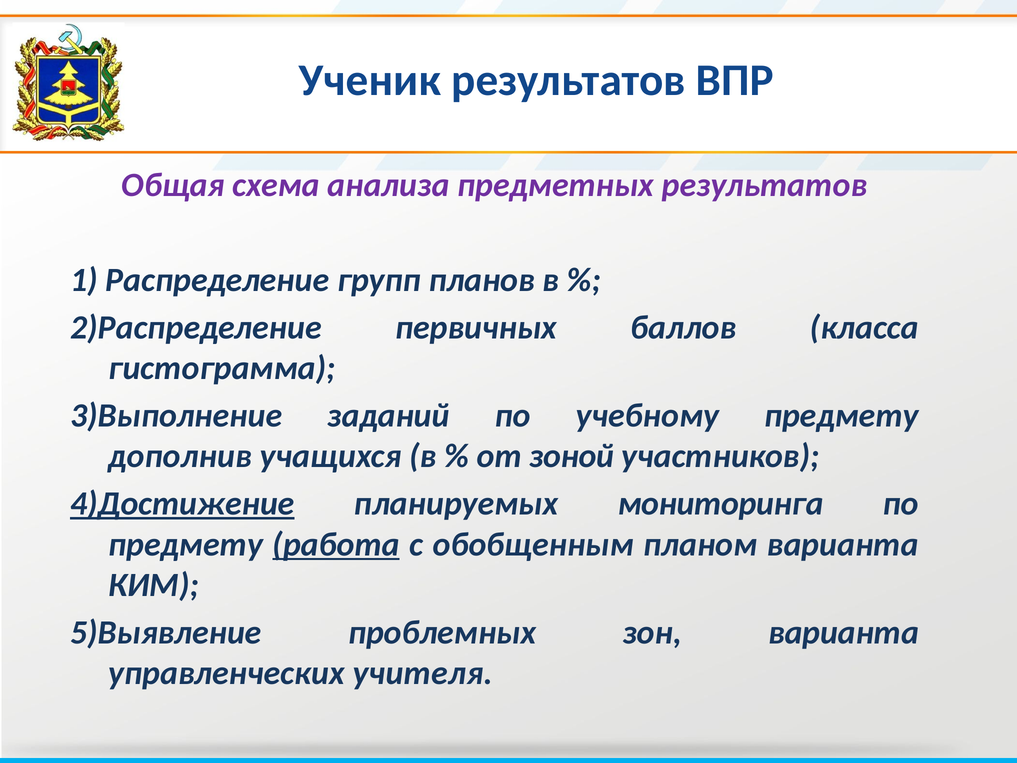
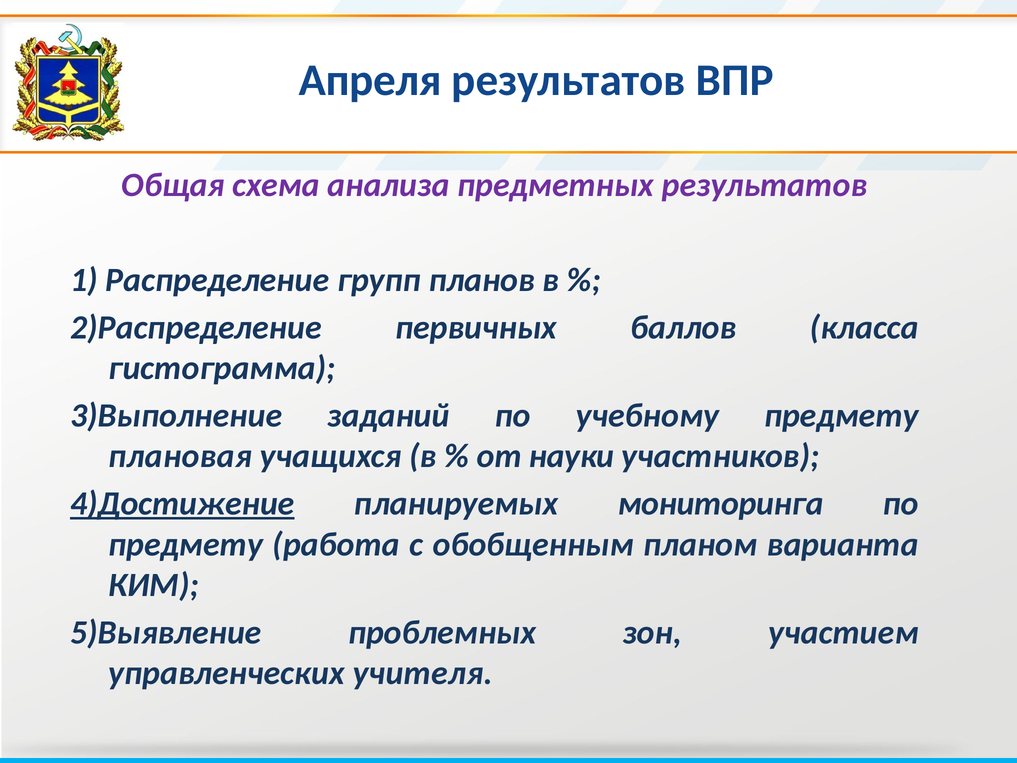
Ученик: Ученик -> Апреля (370, 80)
дополнив: дополнив -> плановая (180, 456)
зоной: зоной -> науки (572, 456)
работа underline: present -> none (336, 544)
зон варианта: варианта -> участием (843, 632)
